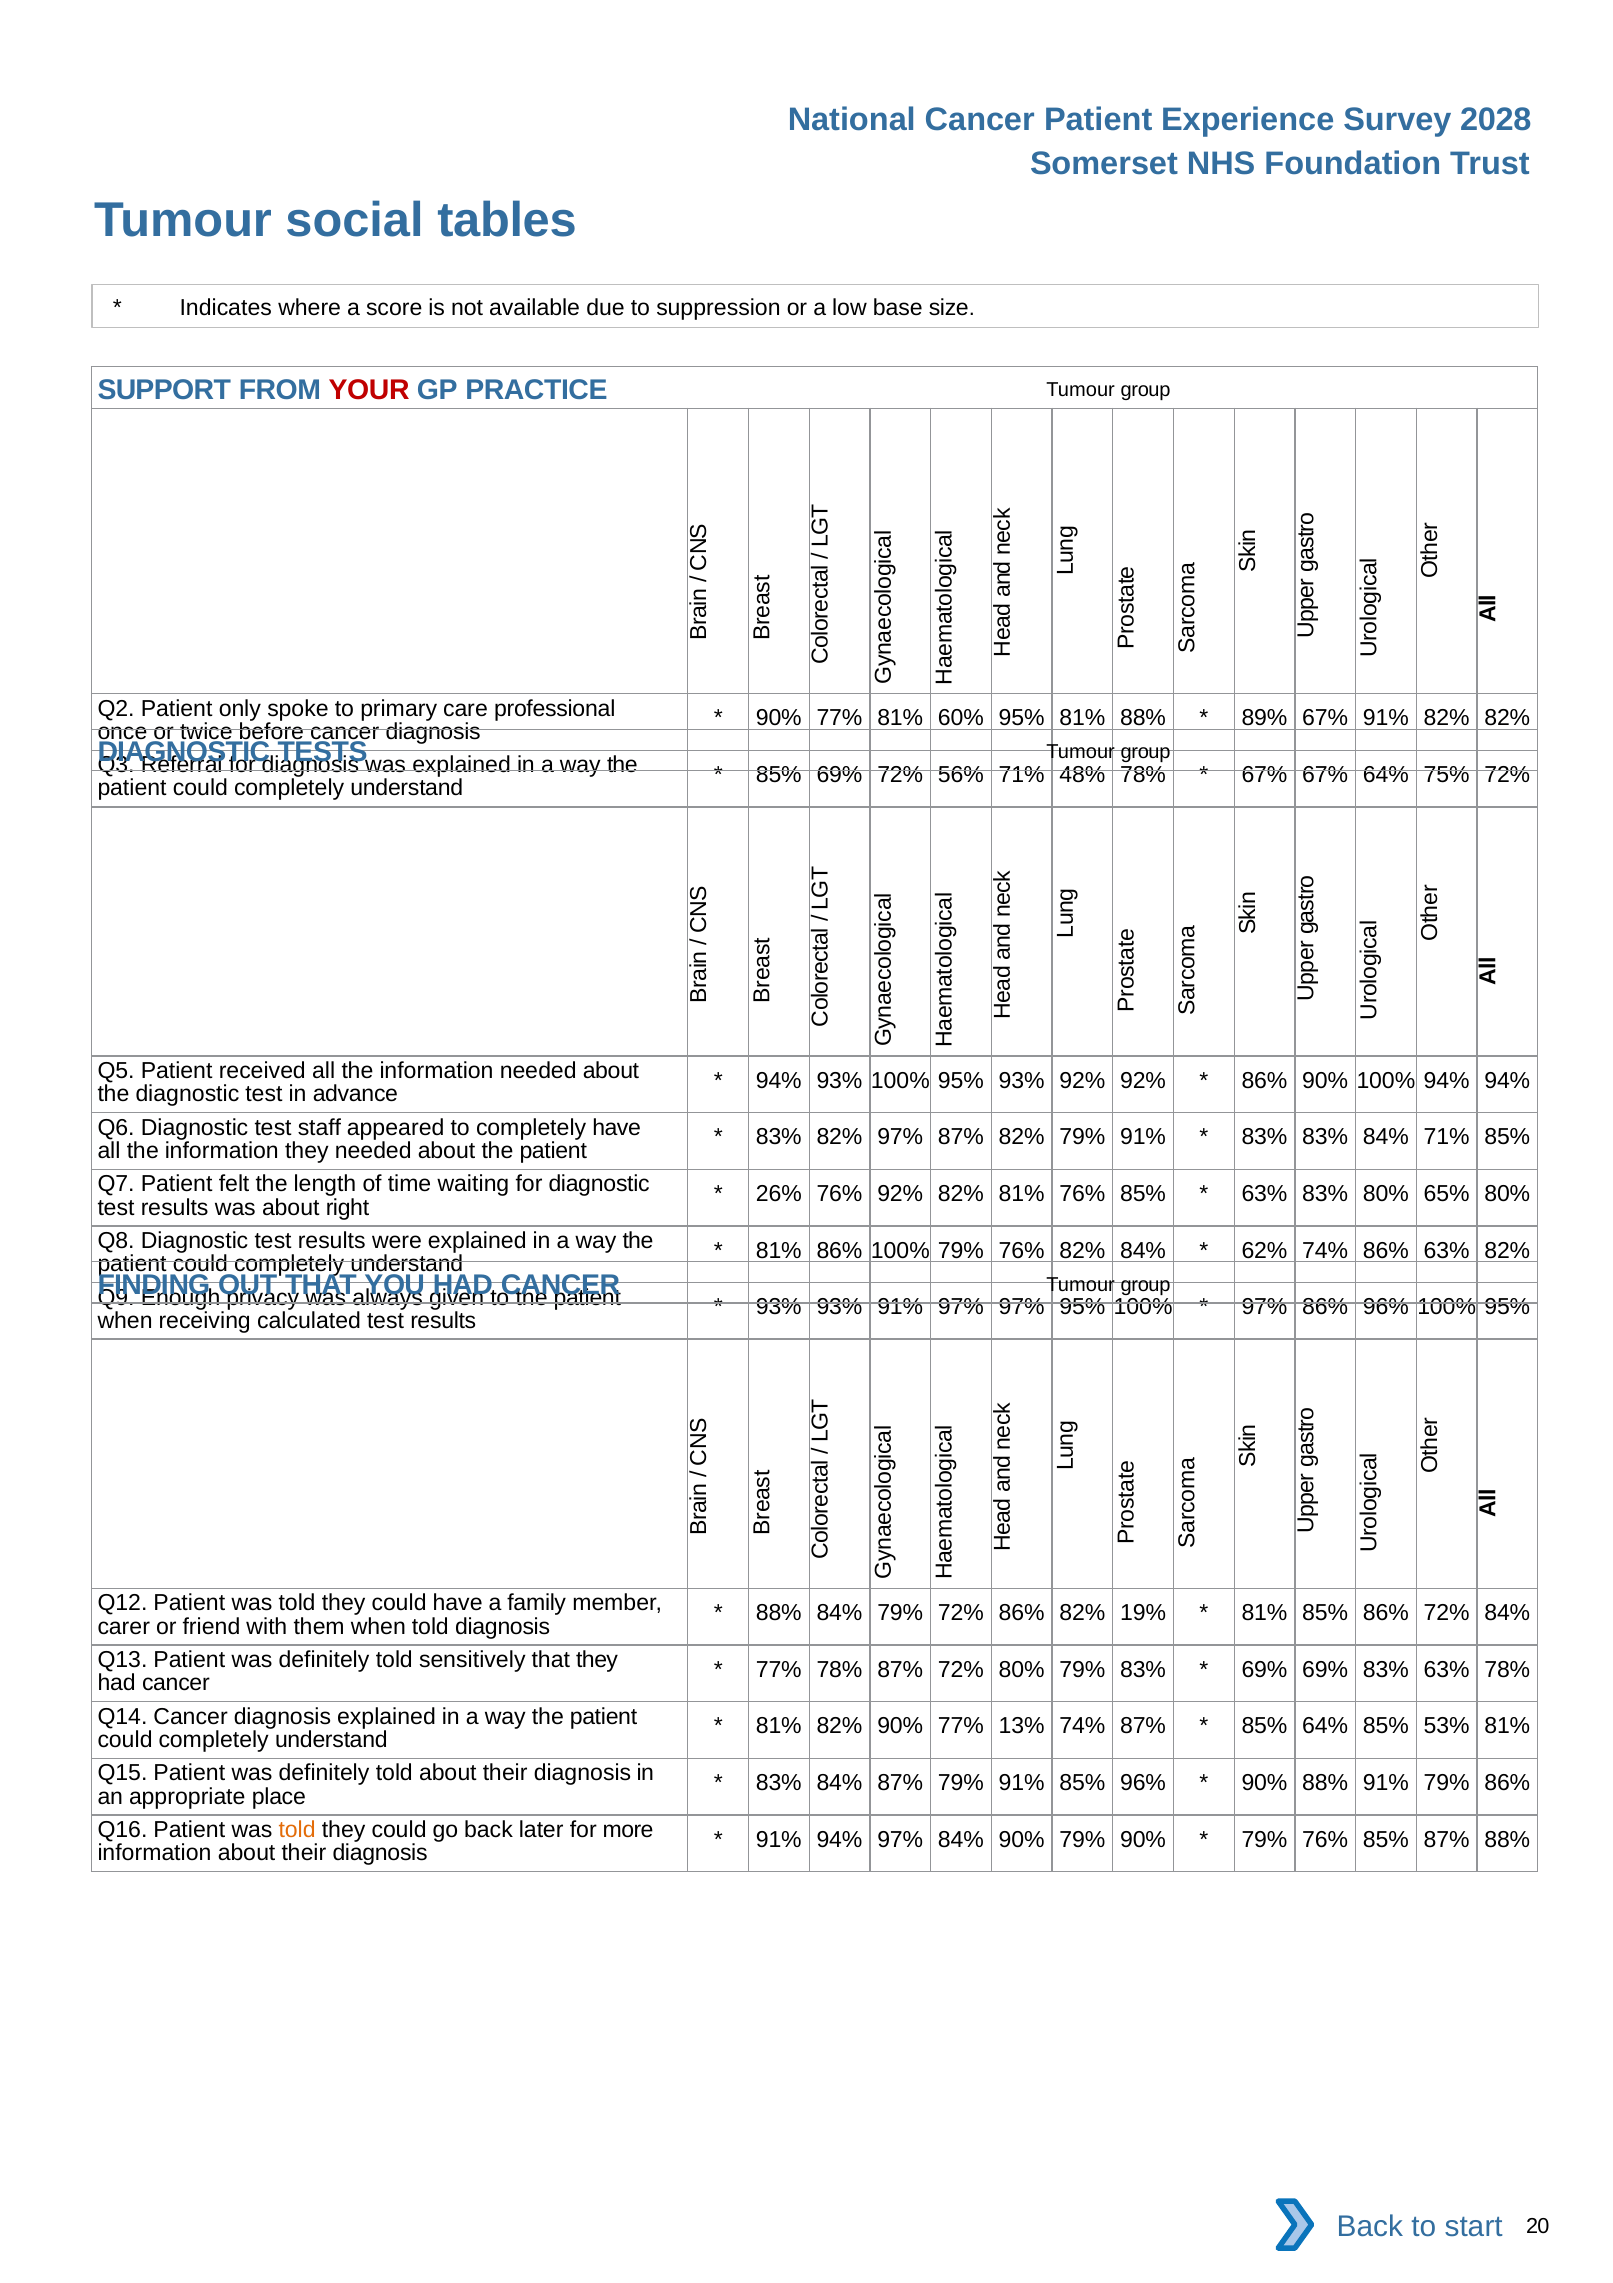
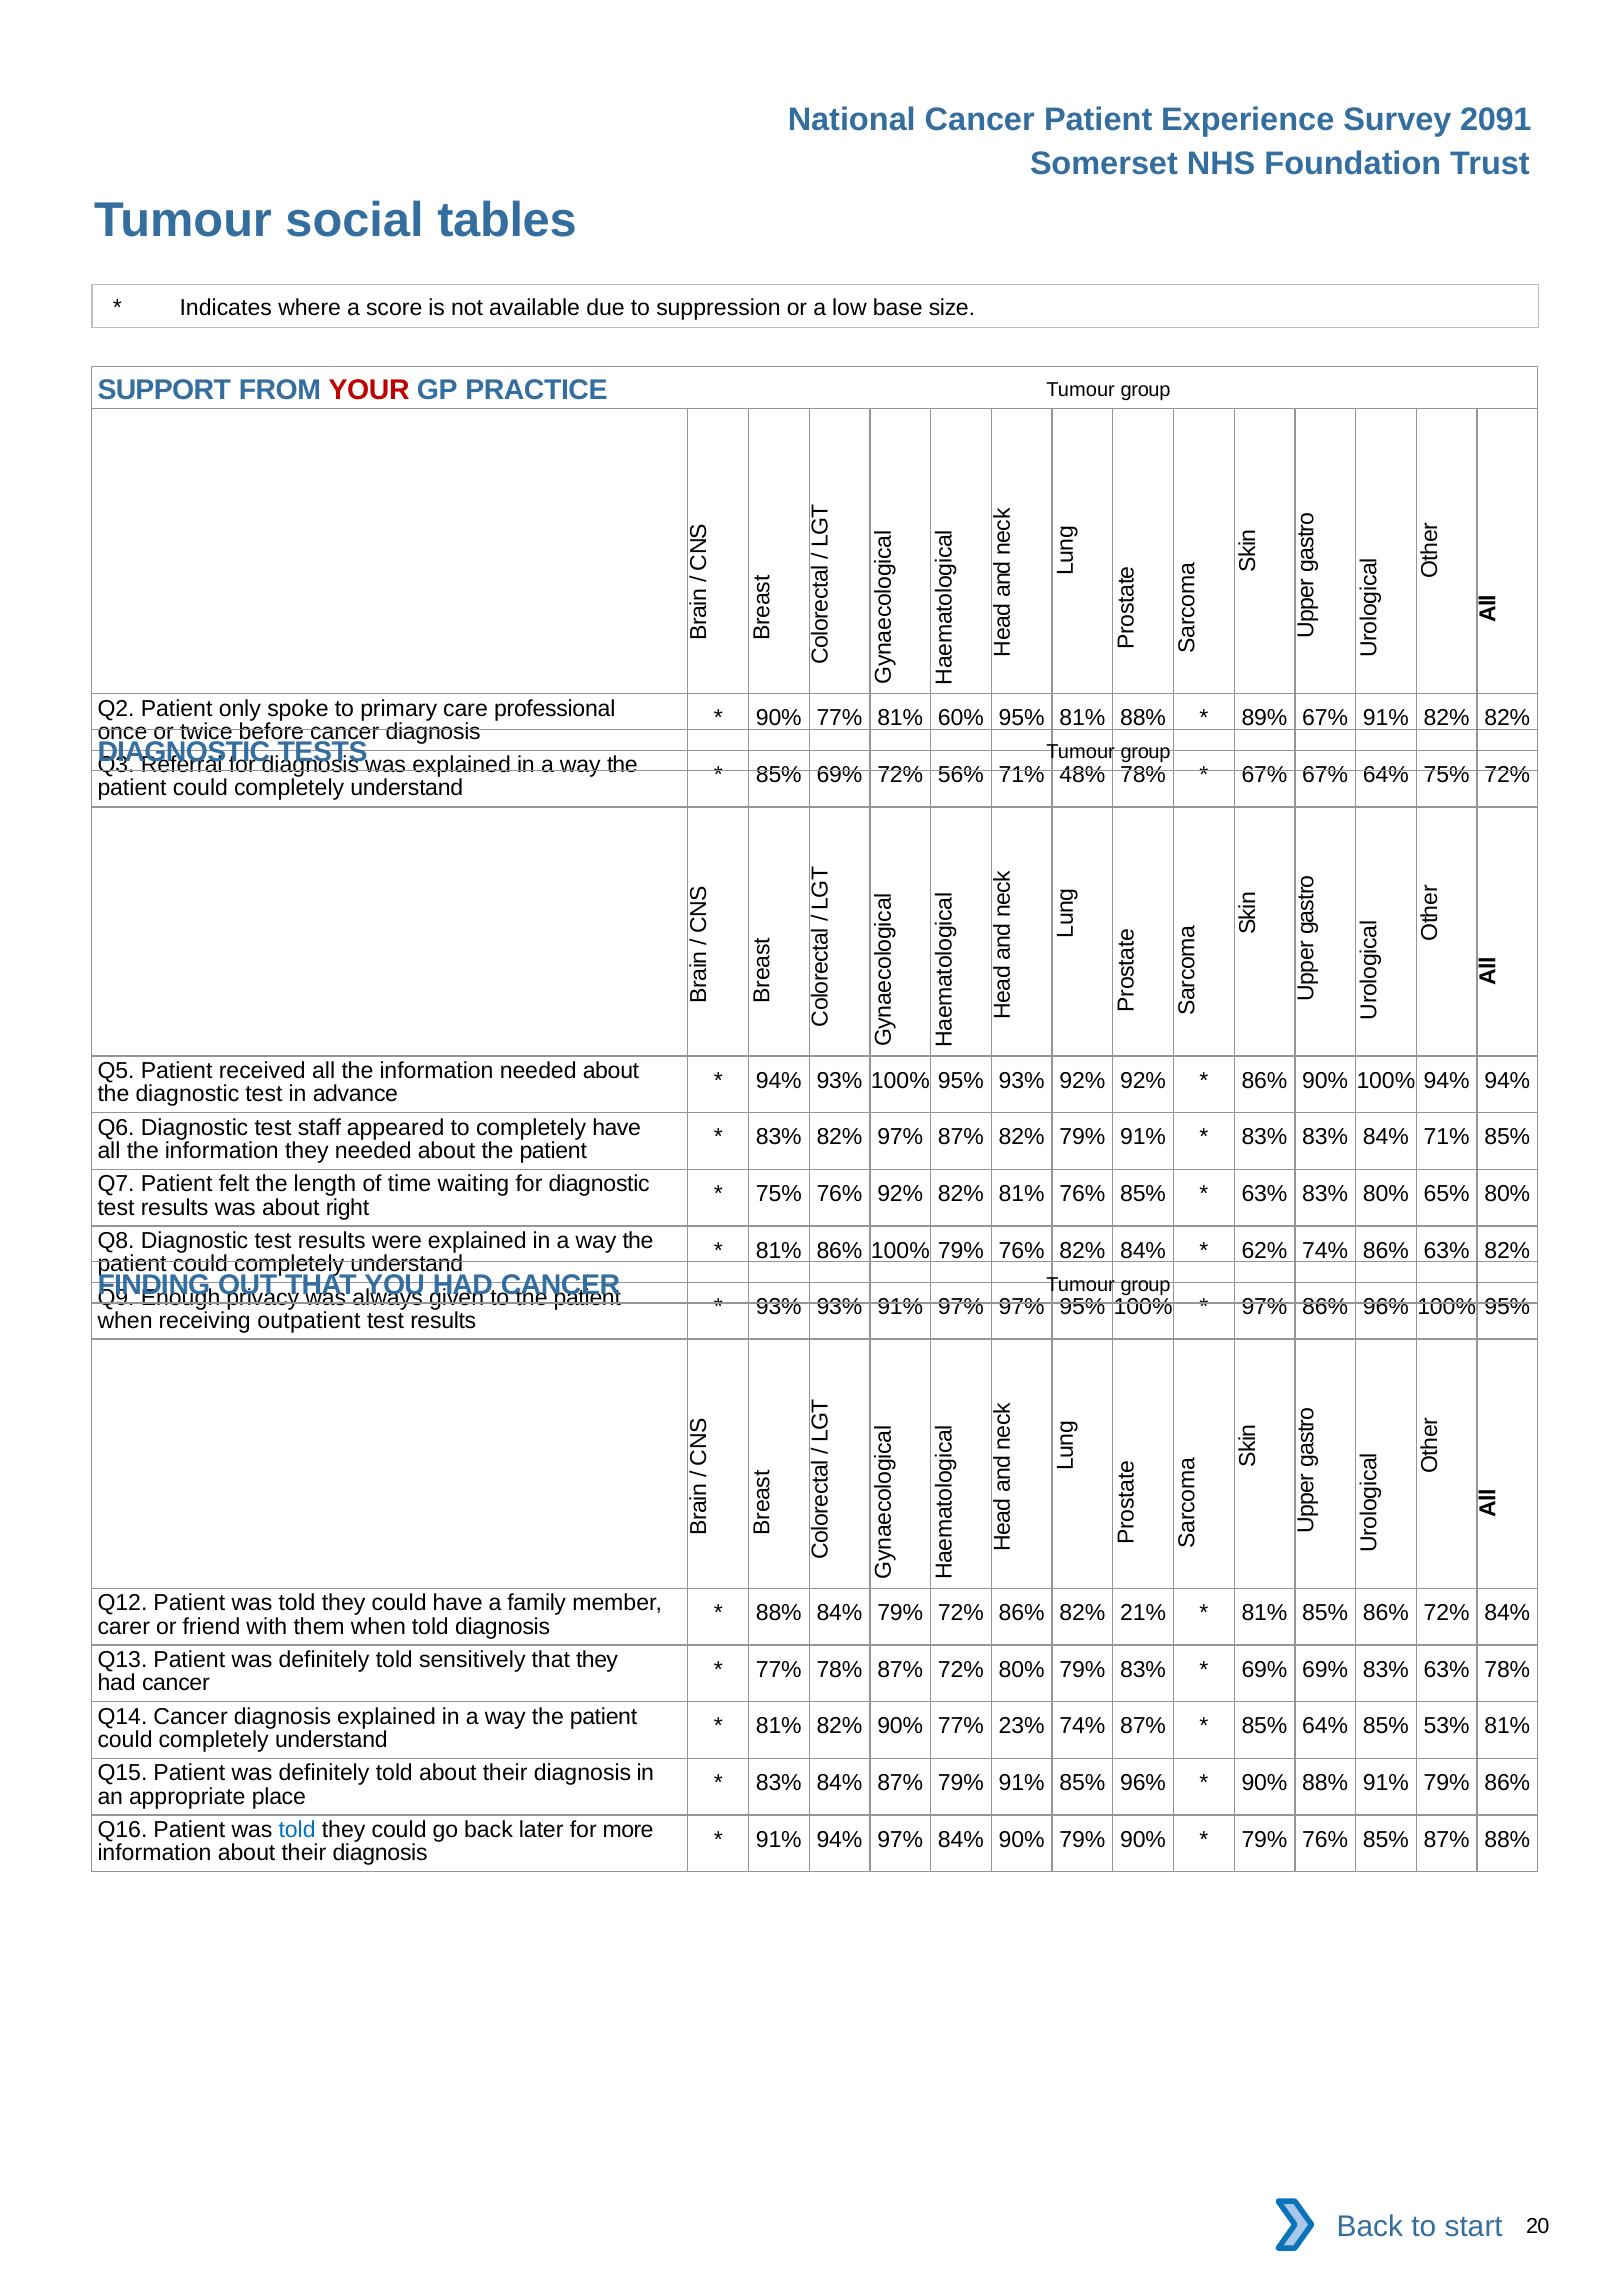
2028: 2028 -> 2091 (1496, 120)
26%: 26% -> 75% (779, 1194)
calculated: calculated -> outpatient (309, 1321)
19%: 19% -> 21% (1143, 1613)
13%: 13% -> 23% (1022, 1726)
told colour: orange -> blue (297, 1830)
